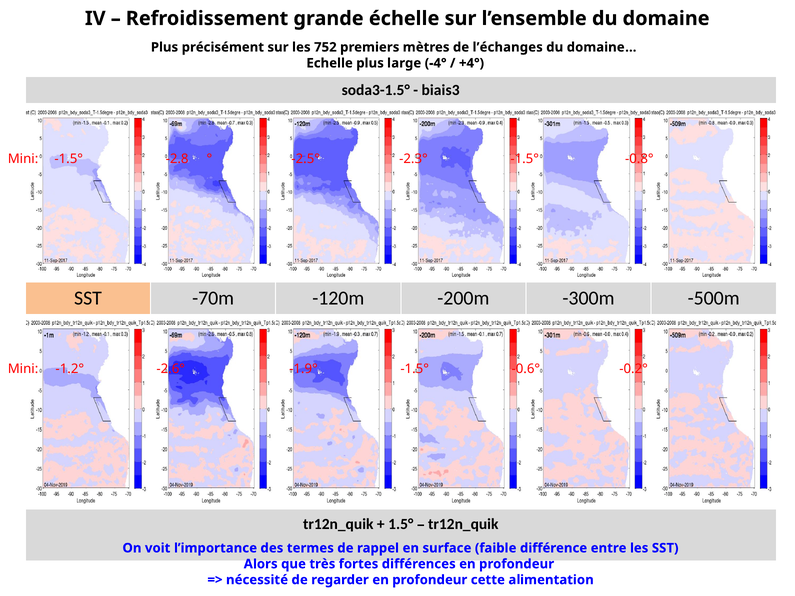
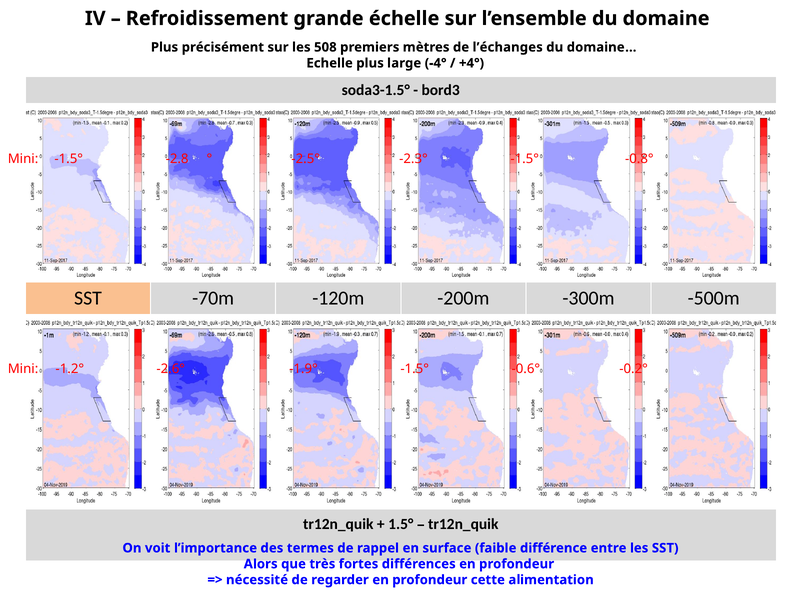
752: 752 -> 508 (325, 47)
biais3: biais3 -> bord3 (441, 90)
